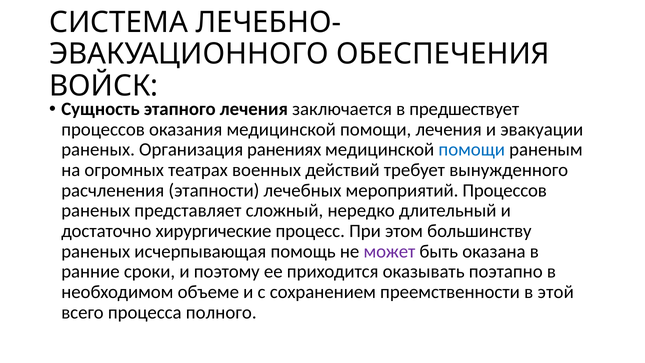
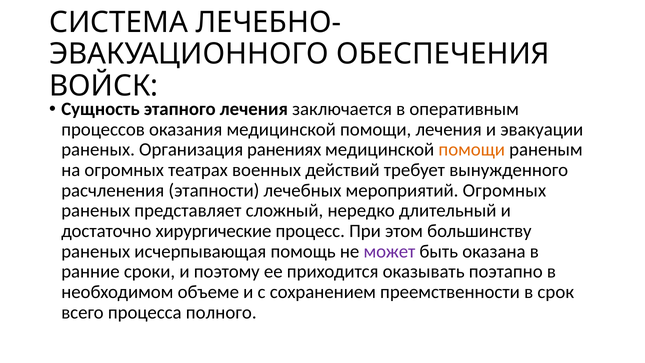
предшествует: предшествует -> оперативным (464, 109)
помощи colour: blue -> orange (472, 150)
мероприятий Процессов: Процессов -> Огромных (504, 190)
этой: этой -> срок (556, 292)
